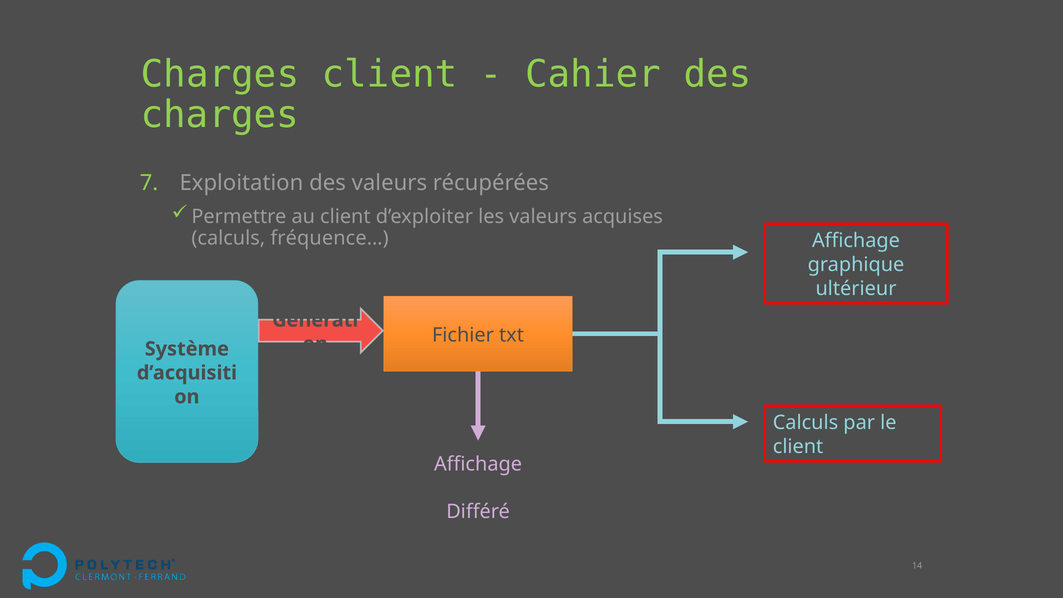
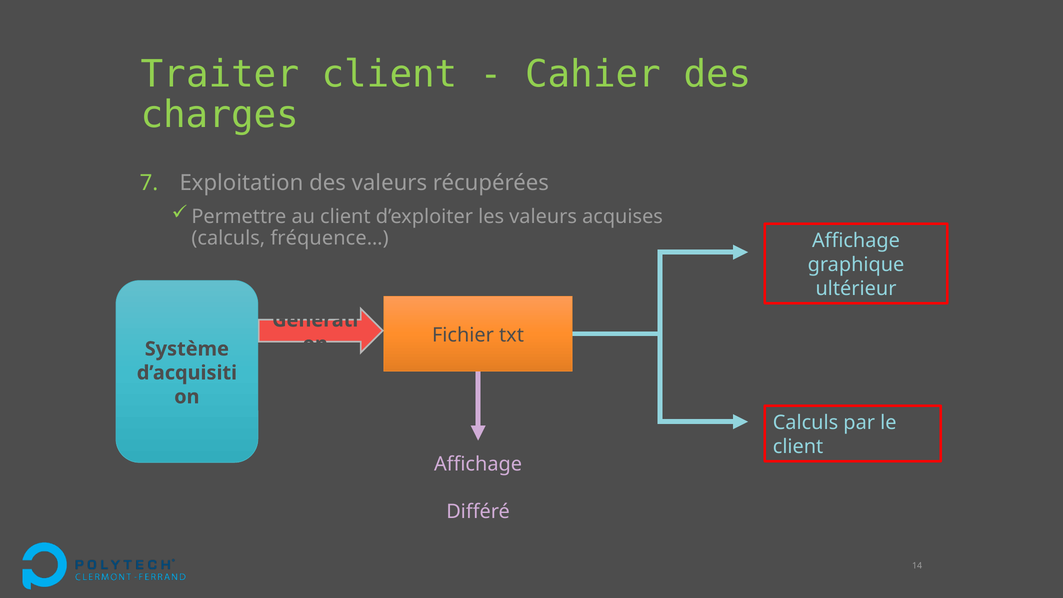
Charges: Charges -> Traiter (220, 74)
